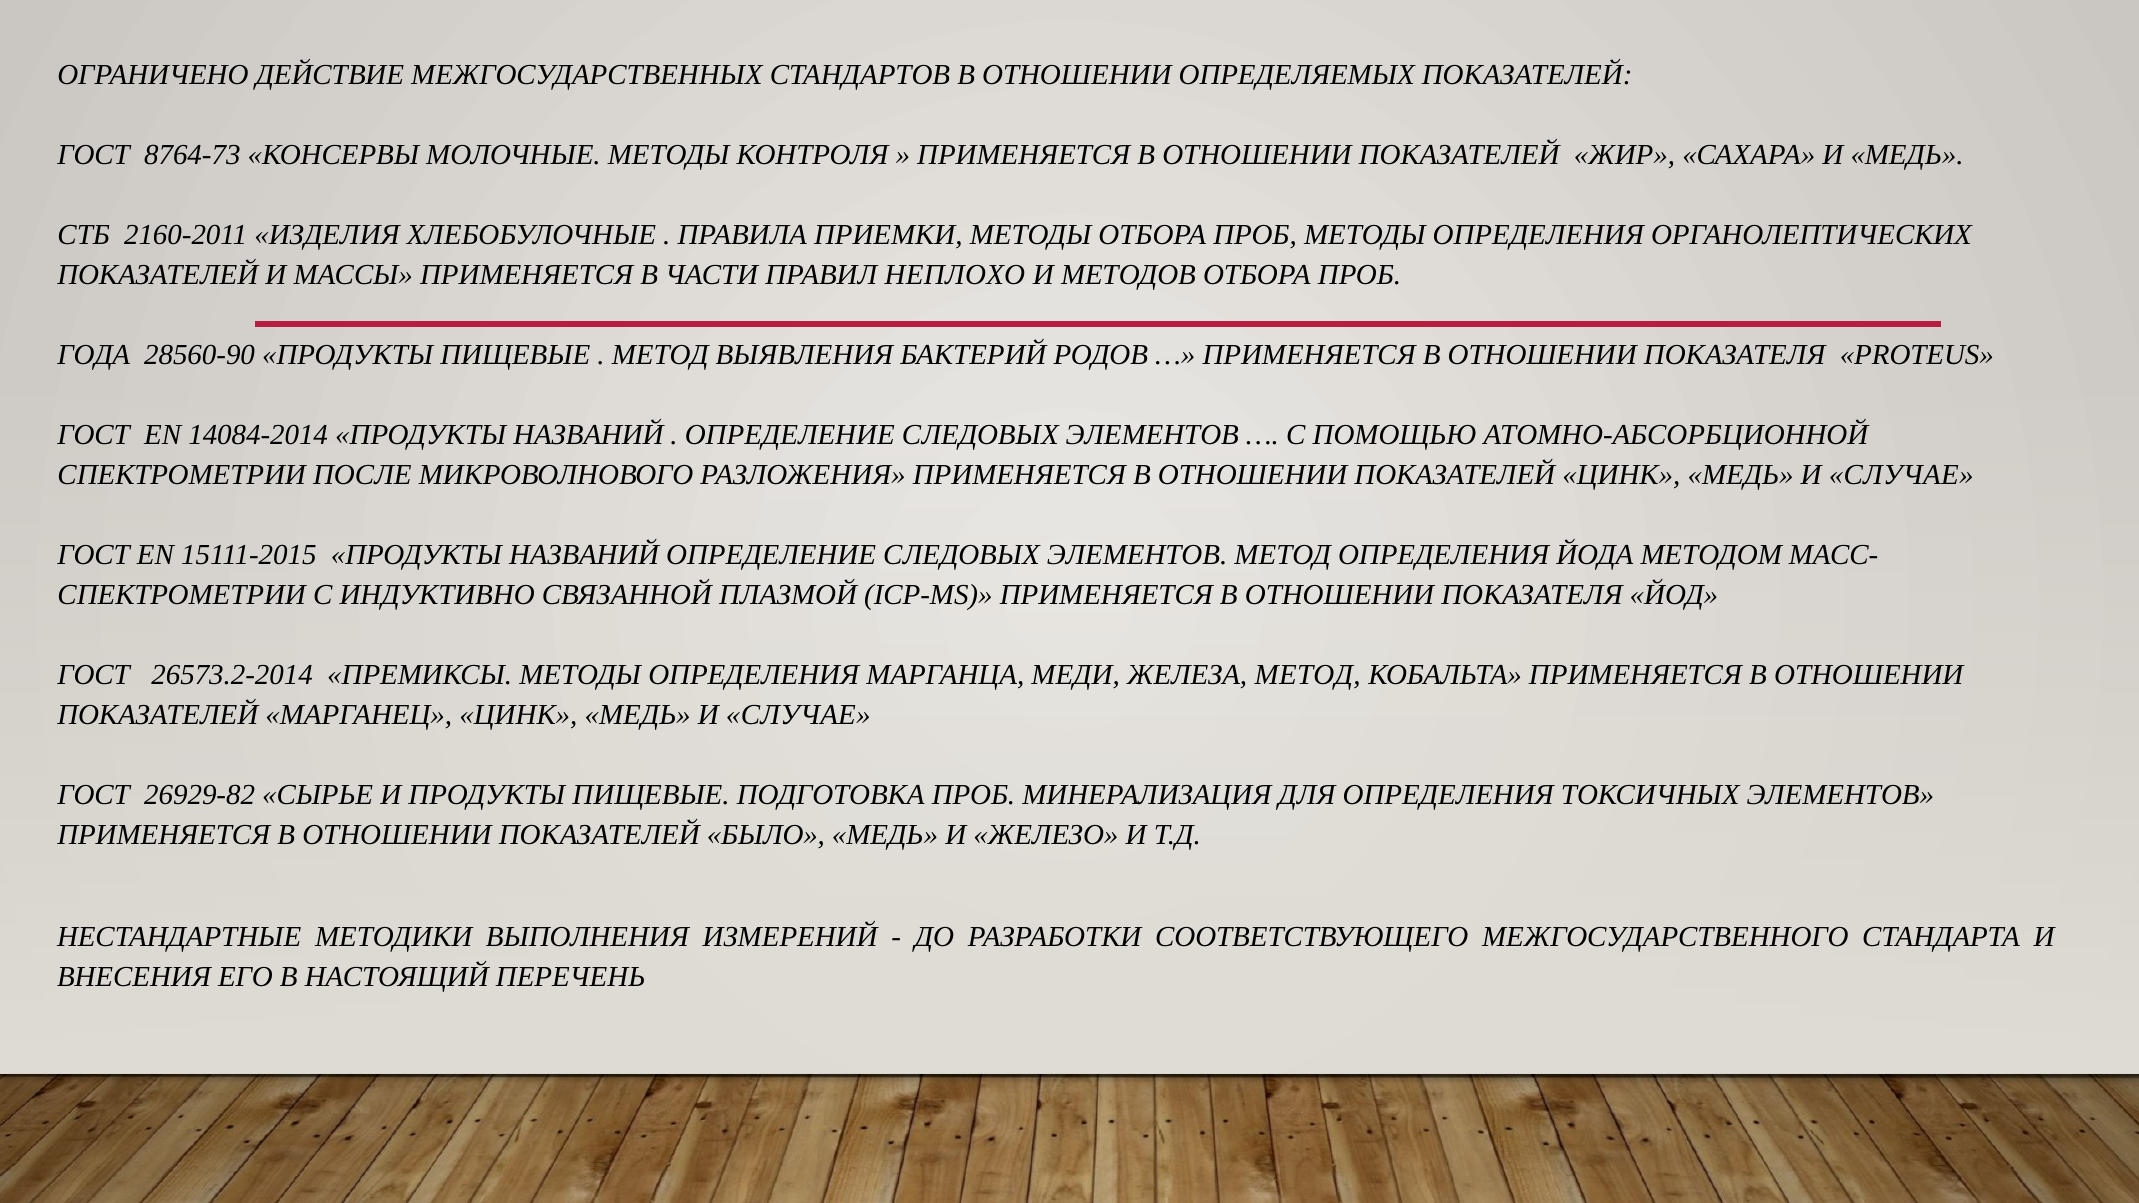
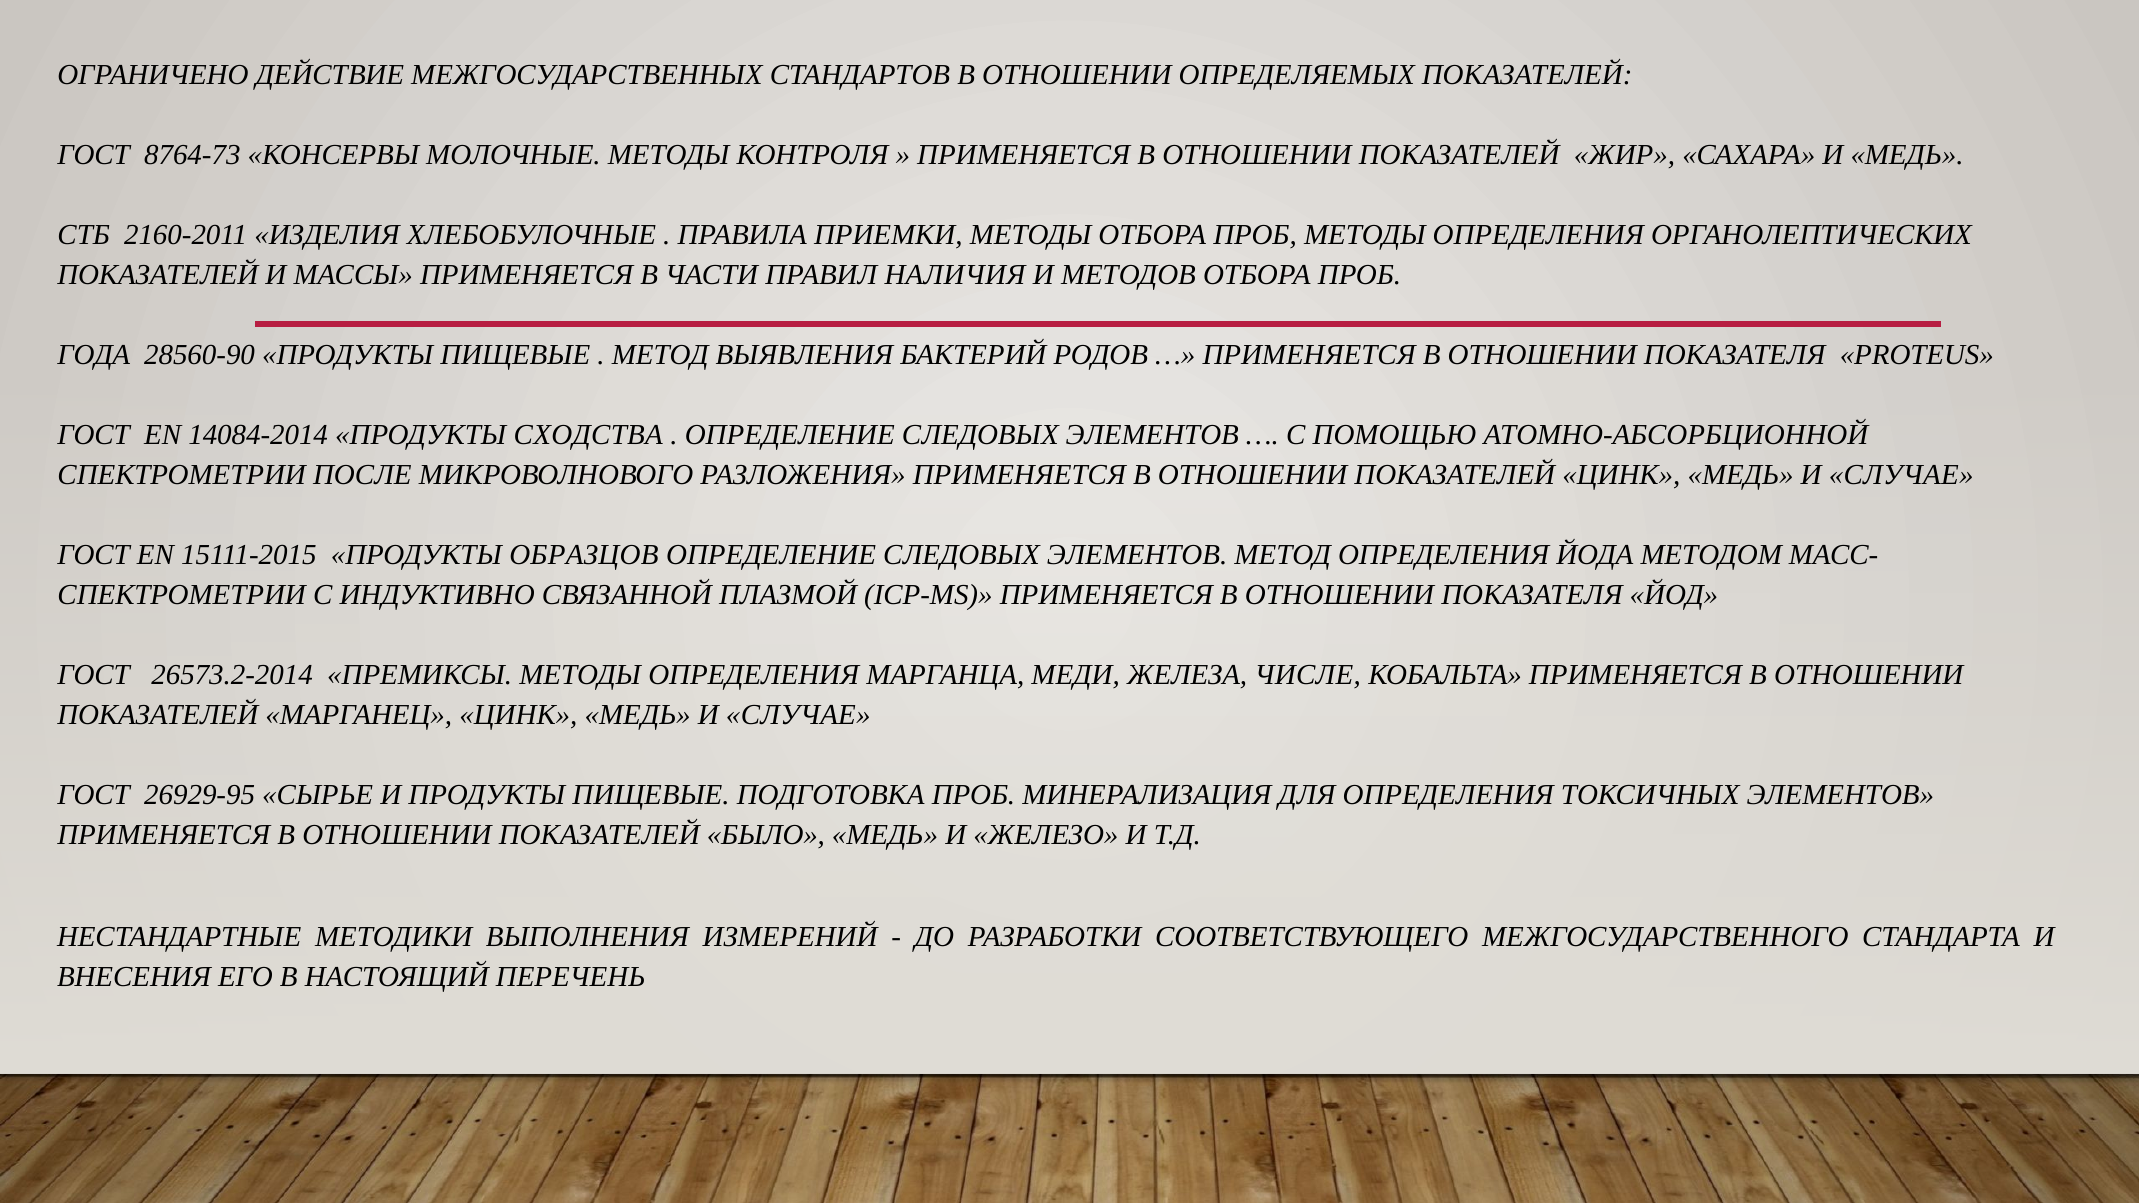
НЕПЛОХО: НЕПЛОХО -> НАЛИЧИЯ (955, 275)
14084-2014 ПРОДУКТЫ НАЗВАНИЙ: НАЗВАНИЙ -> СХОДСТВА (588, 435)
15111-2015 ПРОДУКТЫ НАЗВАНИЙ: НАЗВАНИЙ -> ОБРАЗЦОВ (584, 555)
ЖЕЛЕЗА МЕТОД: МЕТОД -> ЧИСЛЕ (1308, 675)
26929-82: 26929-82 -> 26929-95 (200, 795)
